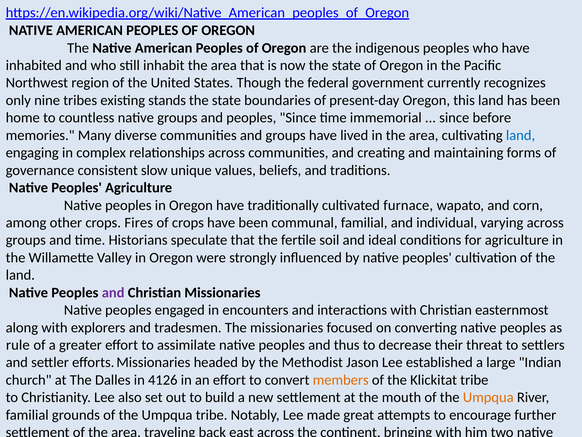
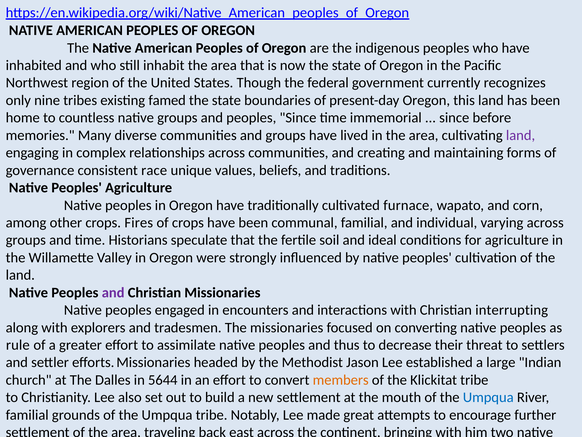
stands: stands -> famed (167, 100)
land colour: blue -> purple (521, 135)
slow: slow -> race (154, 170)
easternmost: easternmost -> interrupting (512, 310)
4126: 4126 -> 5644 (163, 380)
Umpqua colour: orange -> blue (488, 397)
